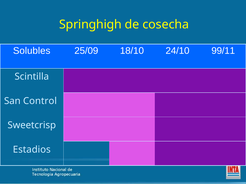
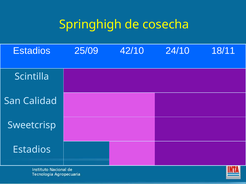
Solubles: Solubles -> Estadios (32, 51)
18/10: 18/10 -> 42/10 (132, 51)
99/11: 99/11 -> 18/11 (223, 51)
Control: Control -> Calidad (40, 101)
